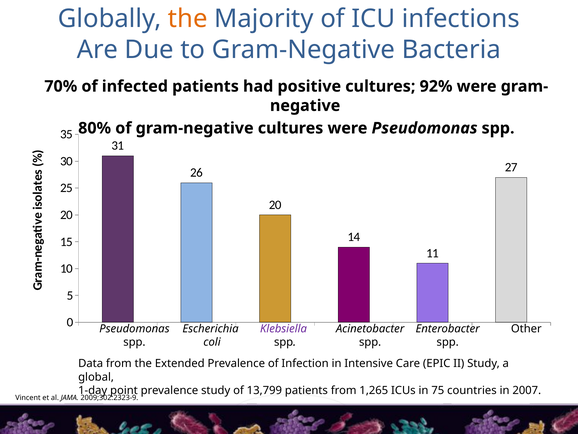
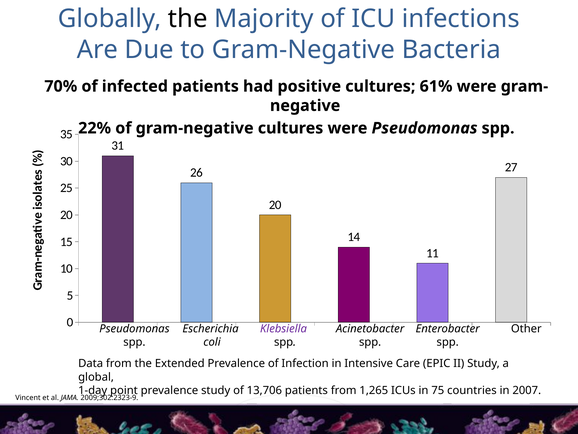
the colour: orange -> black (188, 19)
92%: 92% -> 61% (436, 86)
80%: 80% -> 22% (95, 128)
13,799: 13,799 -> 13,706 (264, 390)
